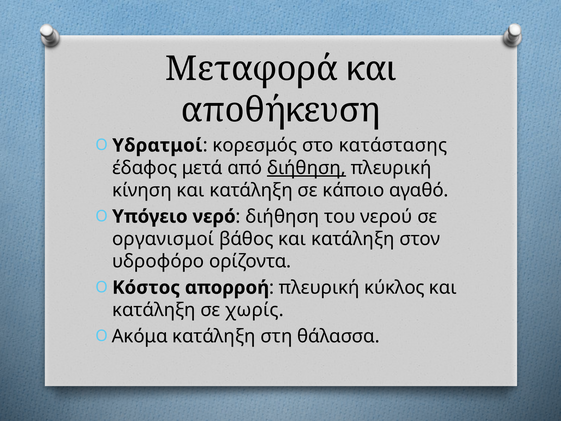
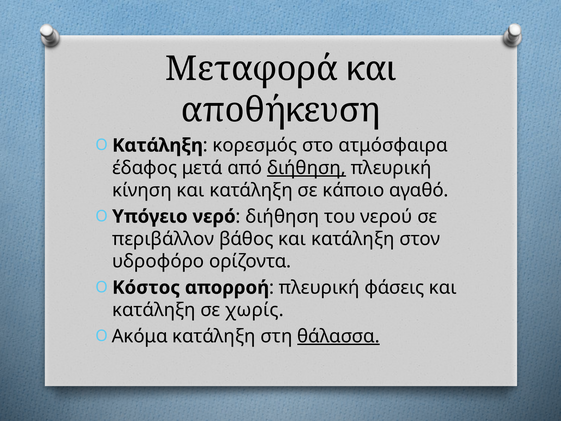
Υδρατμοί: Υδρατμοί -> Κατάληξη (158, 145)
κατάστασης: κατάστασης -> ατμόσφαιρα (393, 145)
οργανισμοί: οργανισμοί -> περιβάλλον (163, 239)
κύκλος: κύκλος -> φάσεις (394, 287)
θάλασσα underline: none -> present (339, 336)
